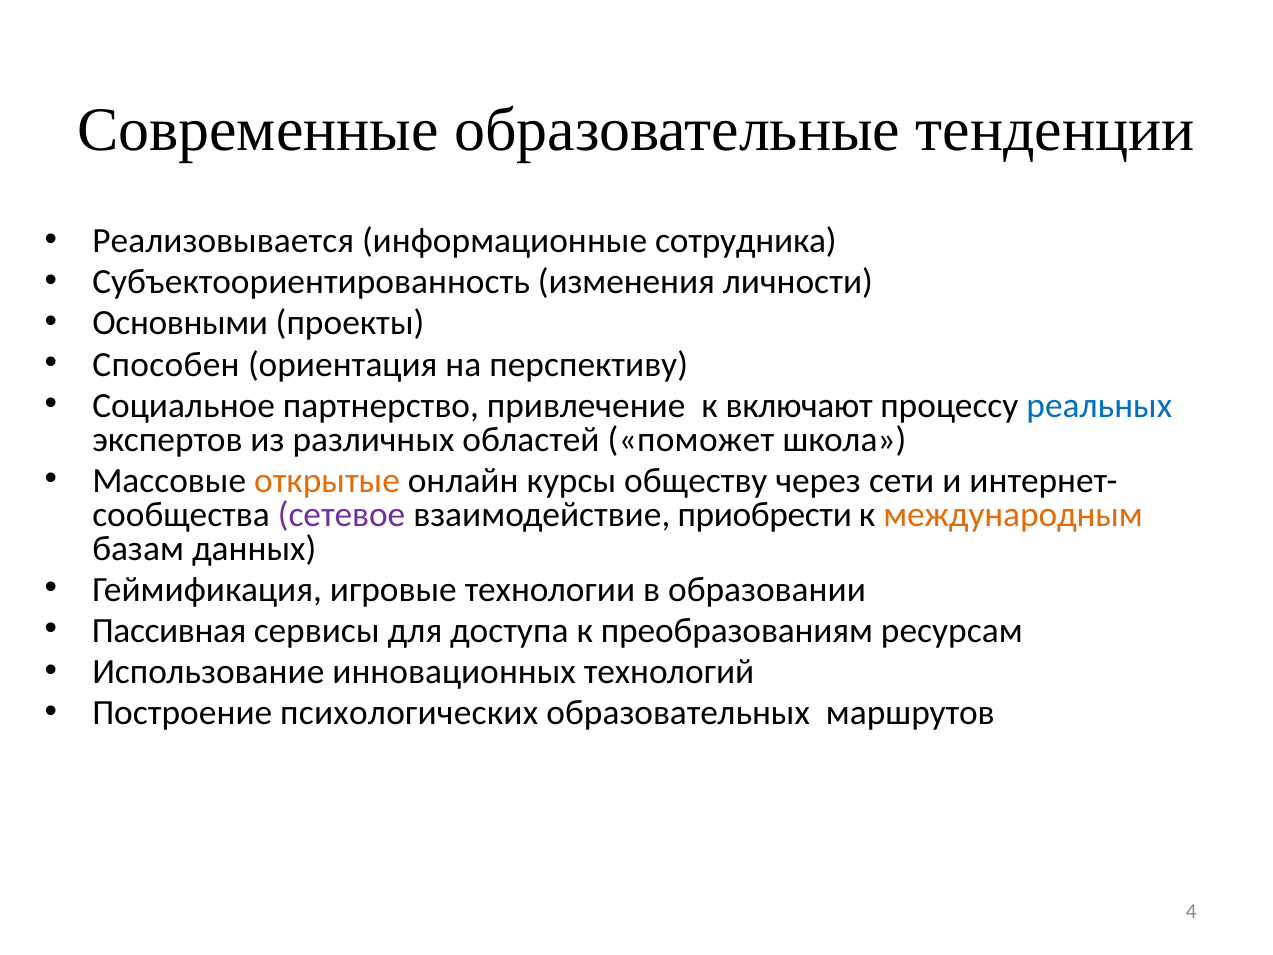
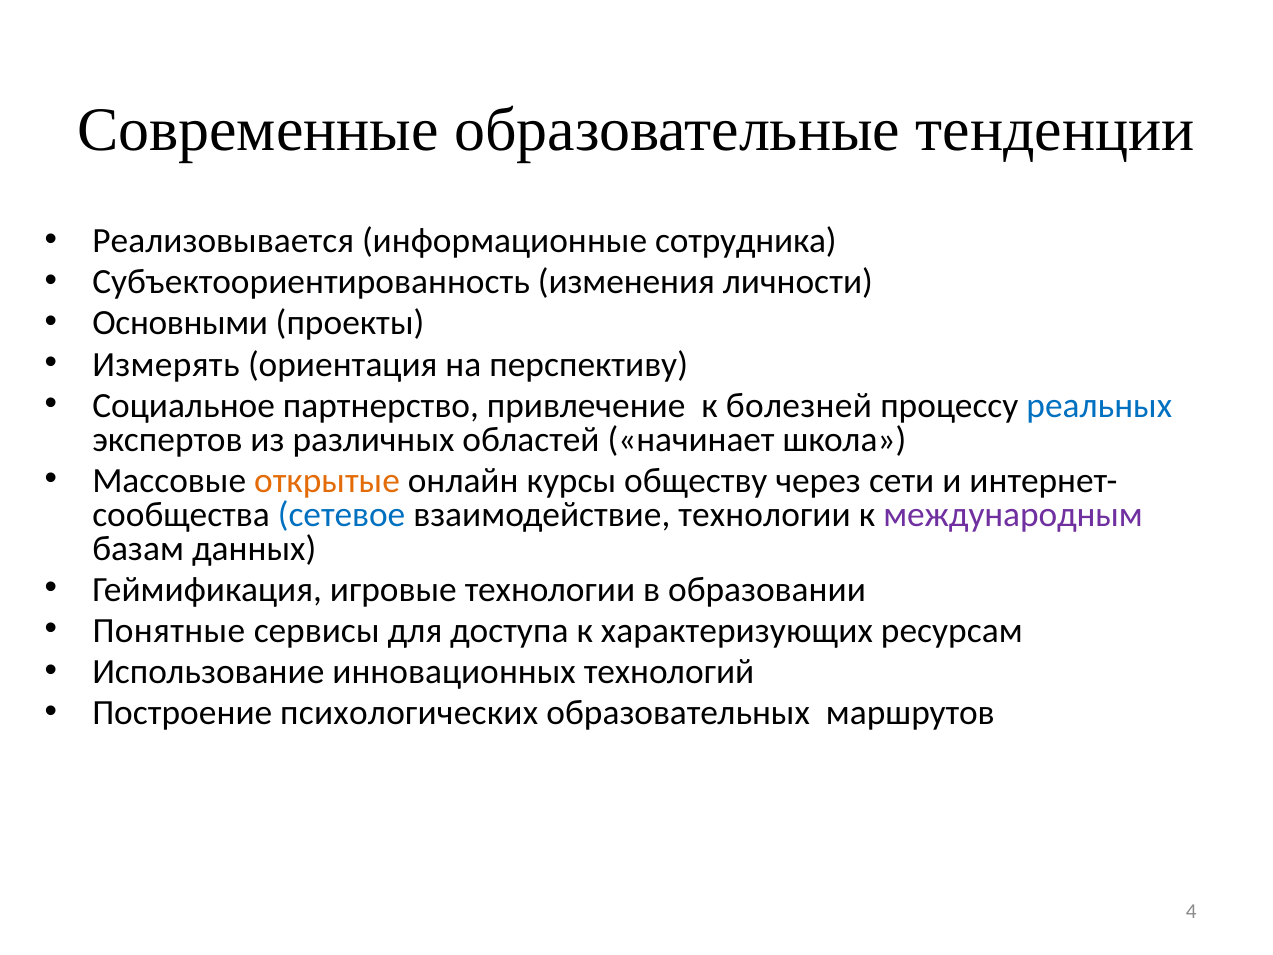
Способен: Способен -> Измерять (166, 364)
включают: включают -> болезней (799, 405)
поможет: поможет -> начинает (691, 439)
сетевое colour: purple -> blue (342, 514)
взаимодействие приобрести: приобрести -> технологии (765, 514)
международным colour: orange -> purple (1013, 514)
Пассивная: Пассивная -> Понятные (169, 630)
преобразованиям: преобразованиям -> характеризующих (737, 630)
